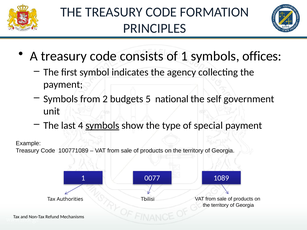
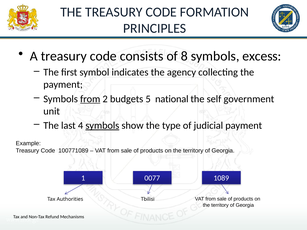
of 1: 1 -> 8 (184, 56)
offices: offices -> excess (262, 56)
from underline: none -> present (90, 99)
special: special -> judicial (208, 126)
